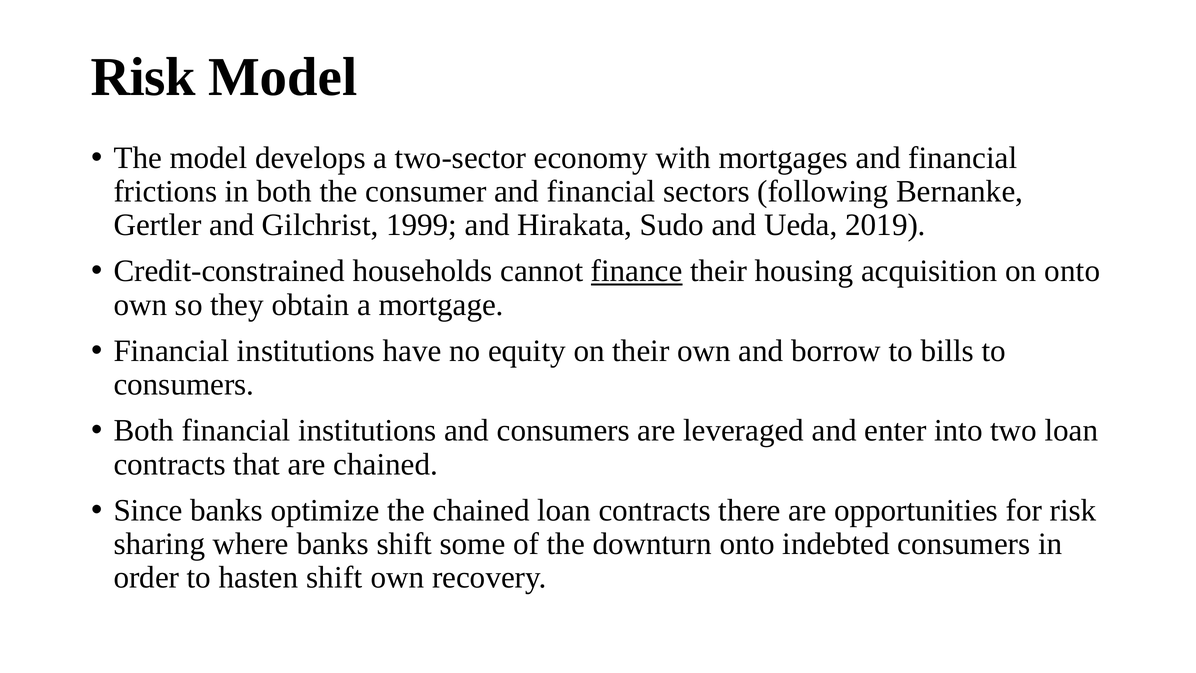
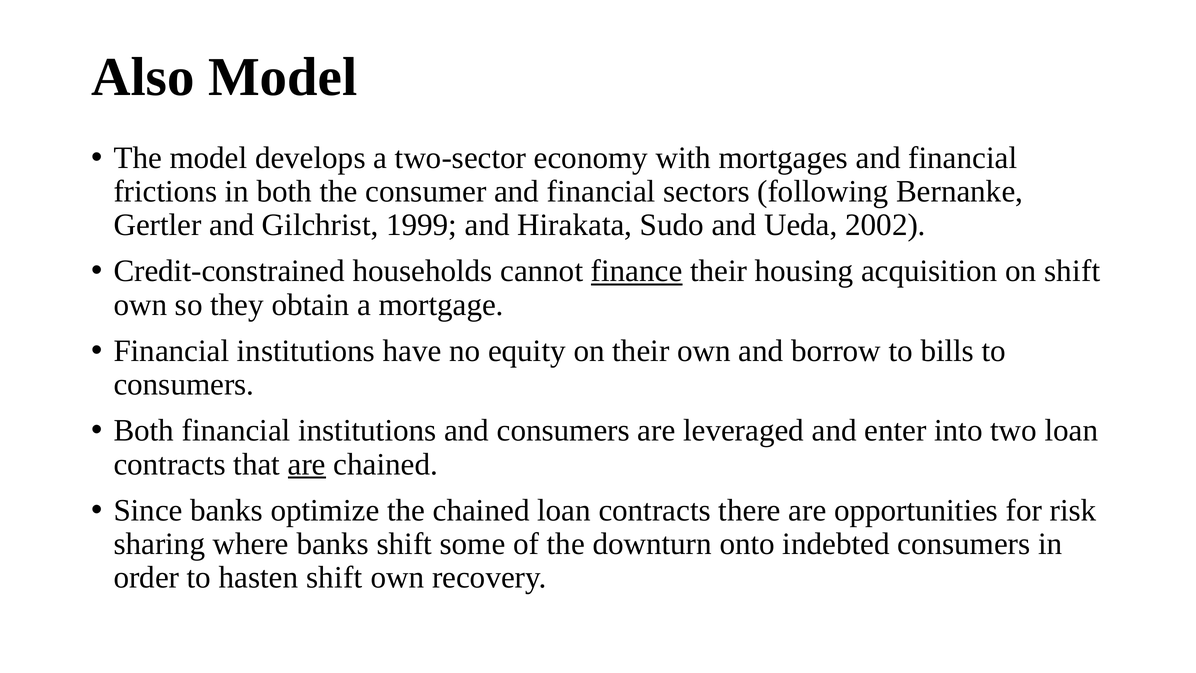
Risk: Risk -> Also (143, 77)
2019: 2019 -> 2002 (886, 225)
on onto: onto -> shift (1072, 271)
are underline: none -> present (307, 464)
